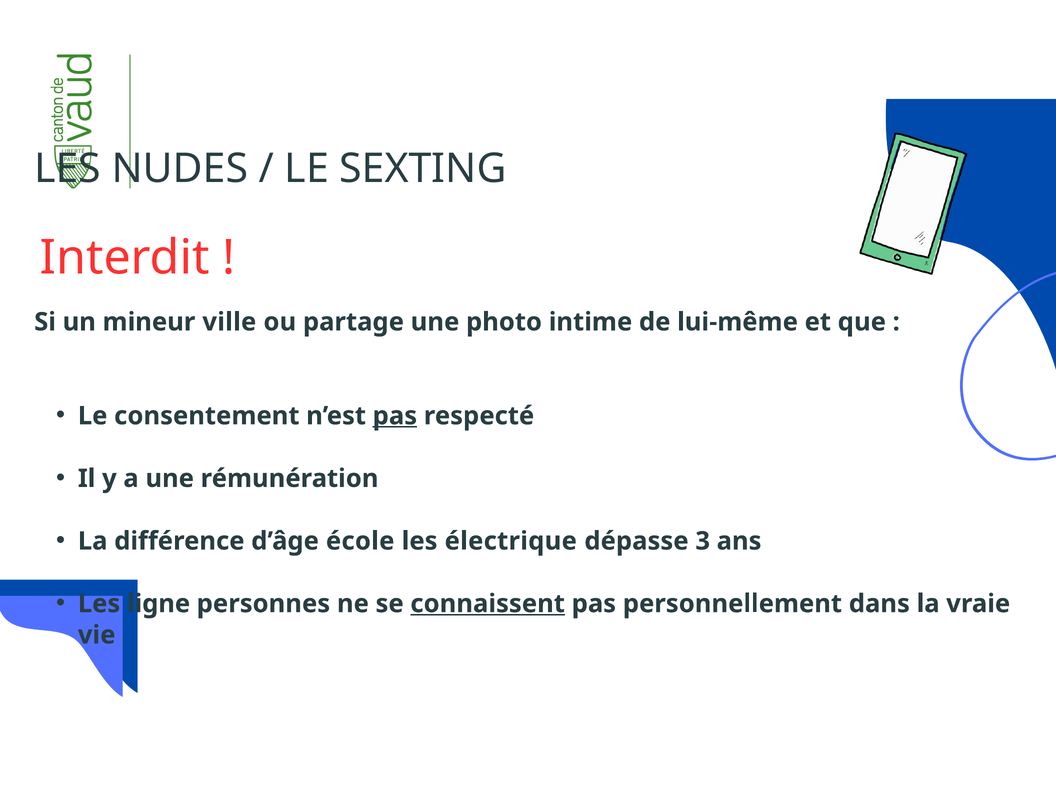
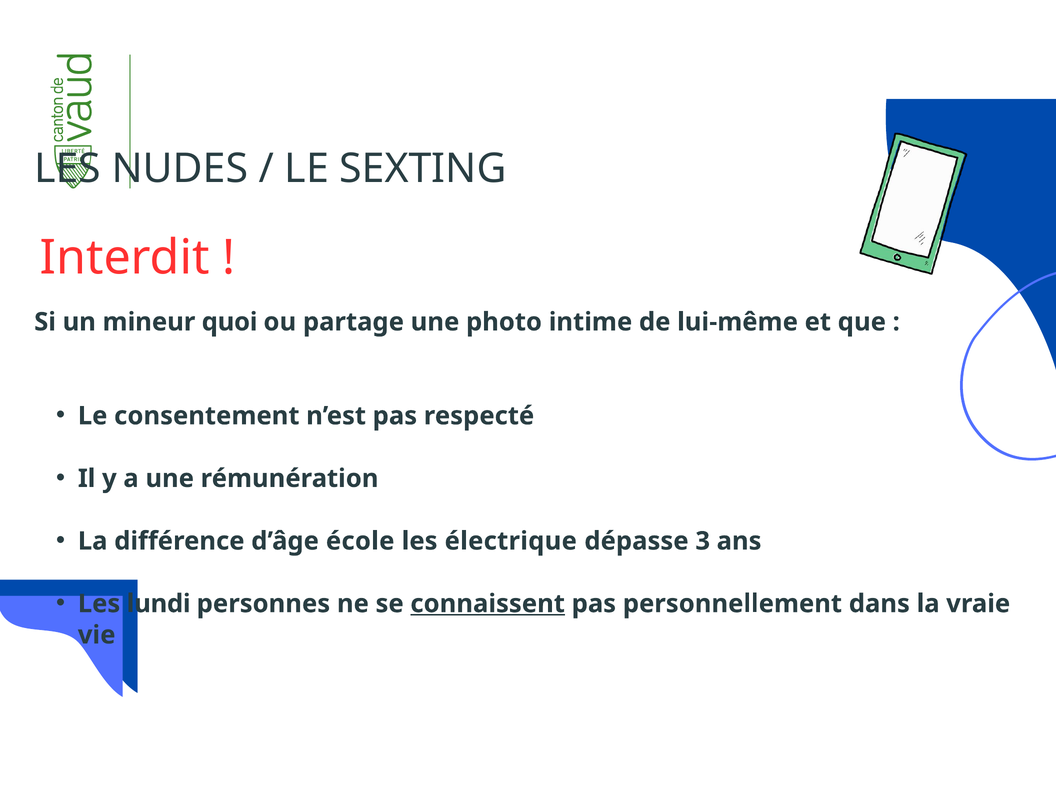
ville: ville -> quoi (230, 322)
pas underline: present -> none (395, 416)
ligne: ligne -> lundi (159, 604)
